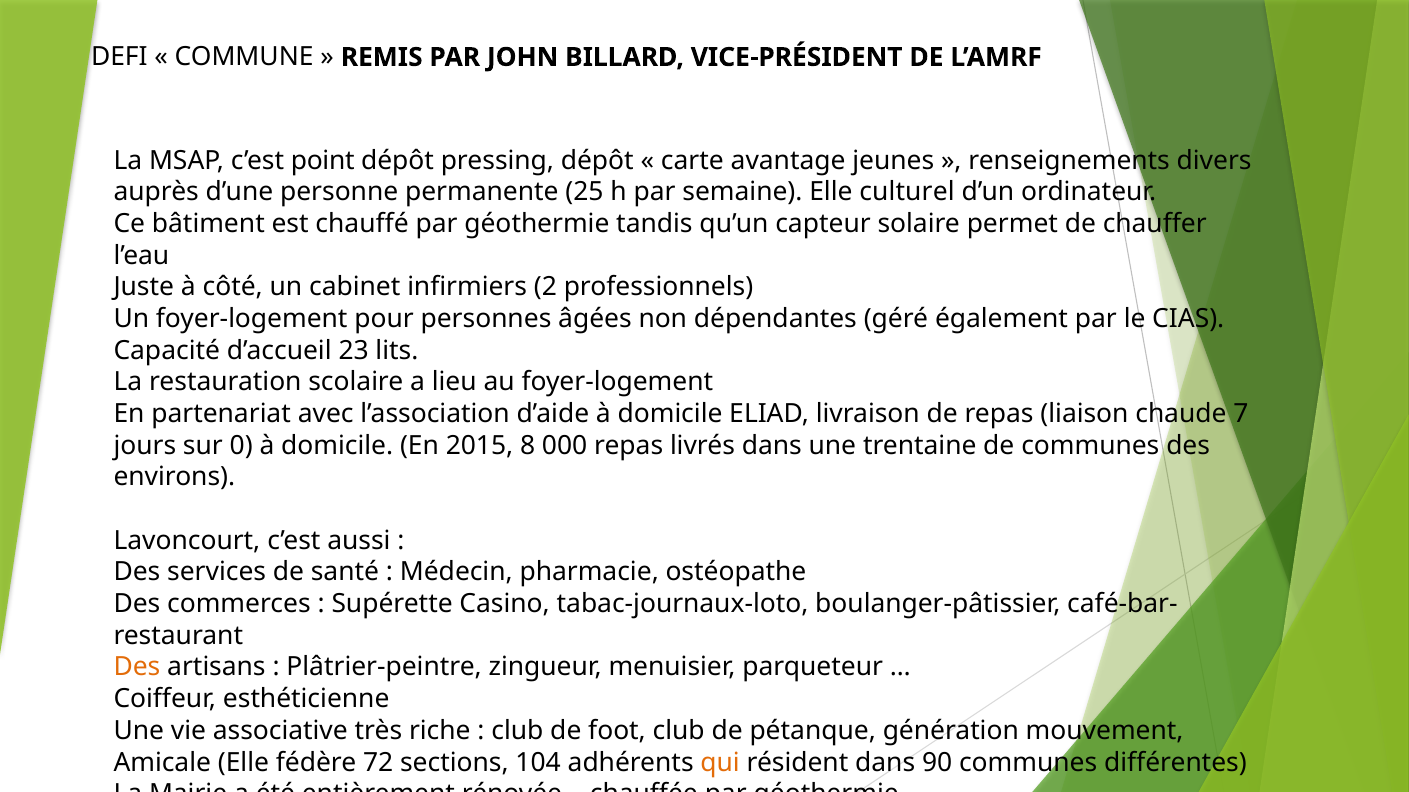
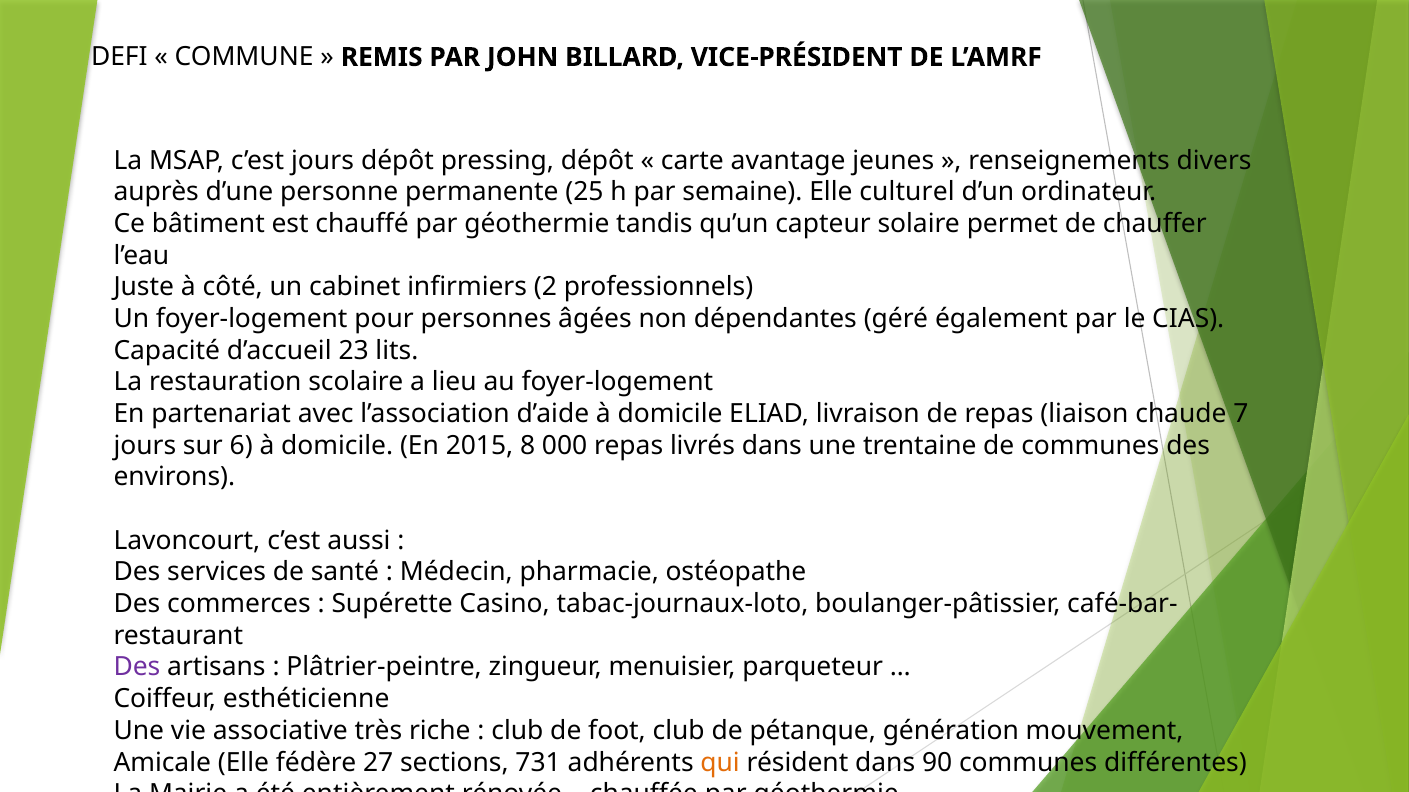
c’est point: point -> jours (323, 160)
0: 0 -> 6 (241, 446)
Des colour: orange -> purple (137, 668)
72: 72 -> 27 (378, 763)
104: 104 -> 731 (538, 763)
